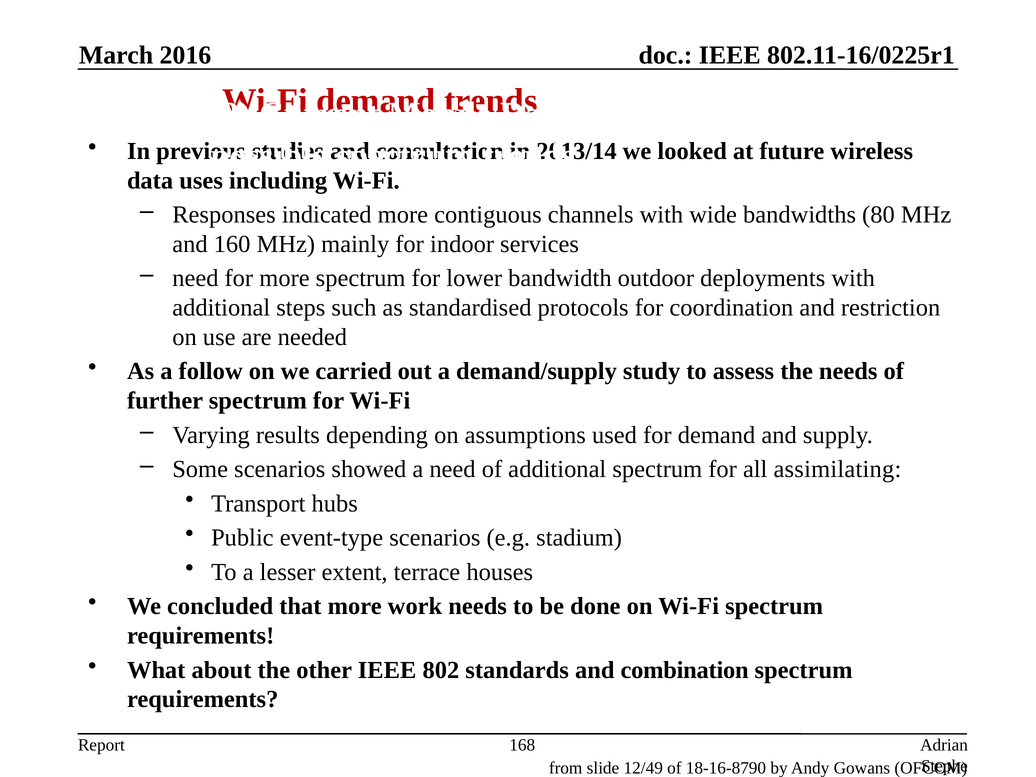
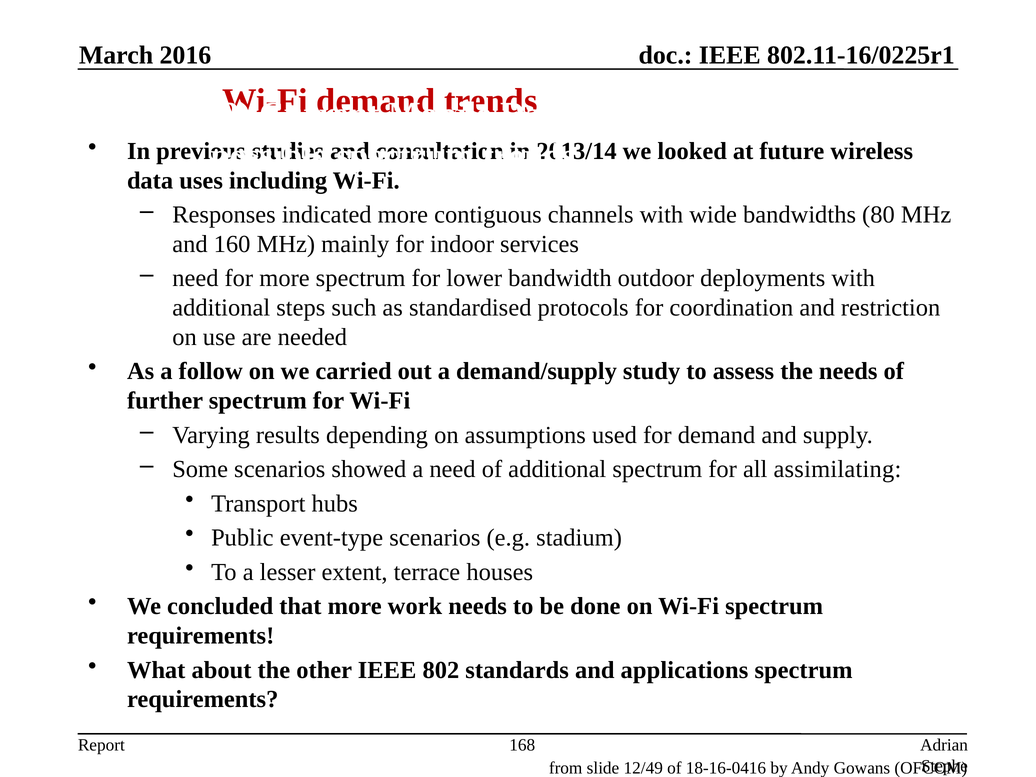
combination: combination -> applications (684, 670)
18-16-8790: 18-16-8790 -> 18-16-0416 (726, 768)
